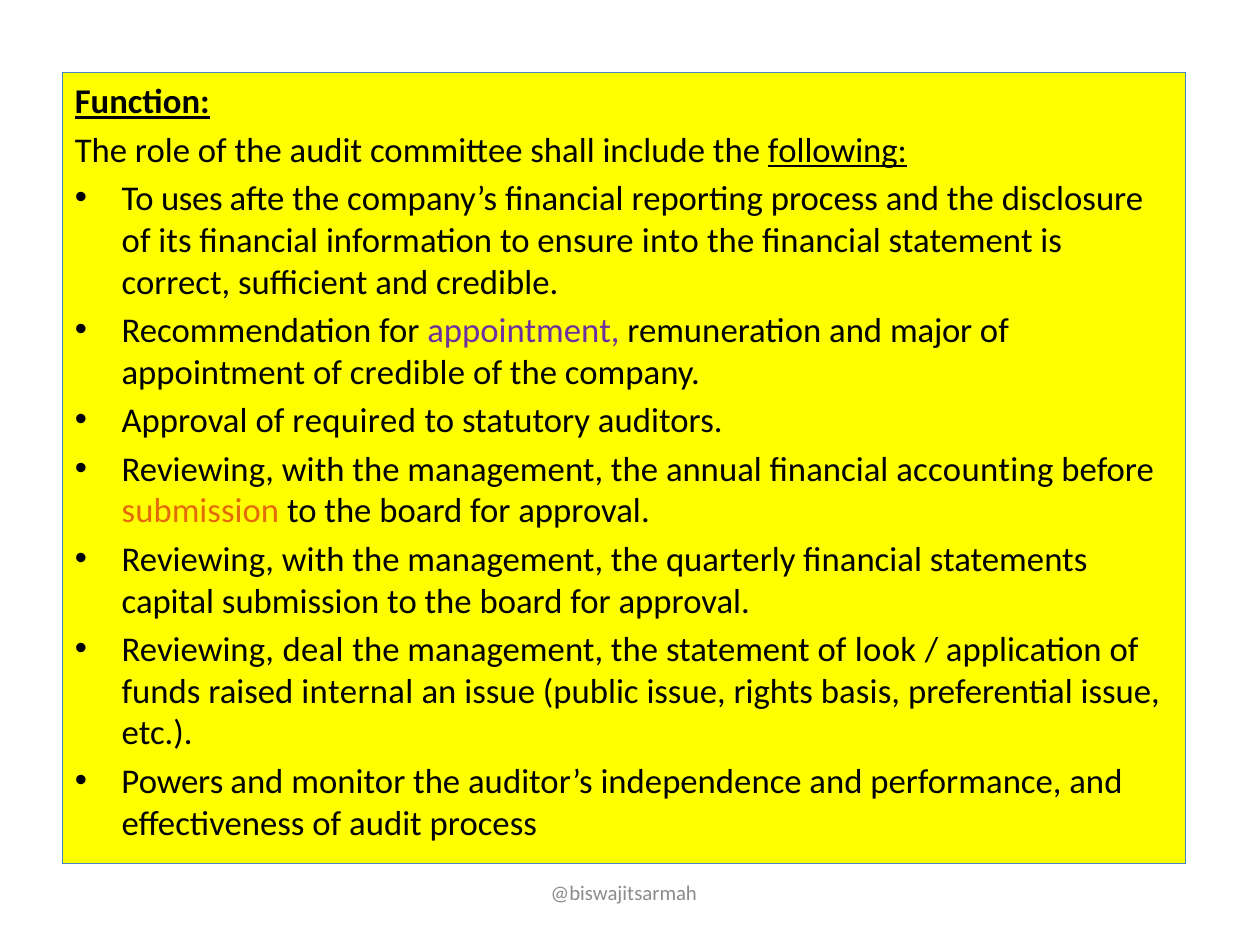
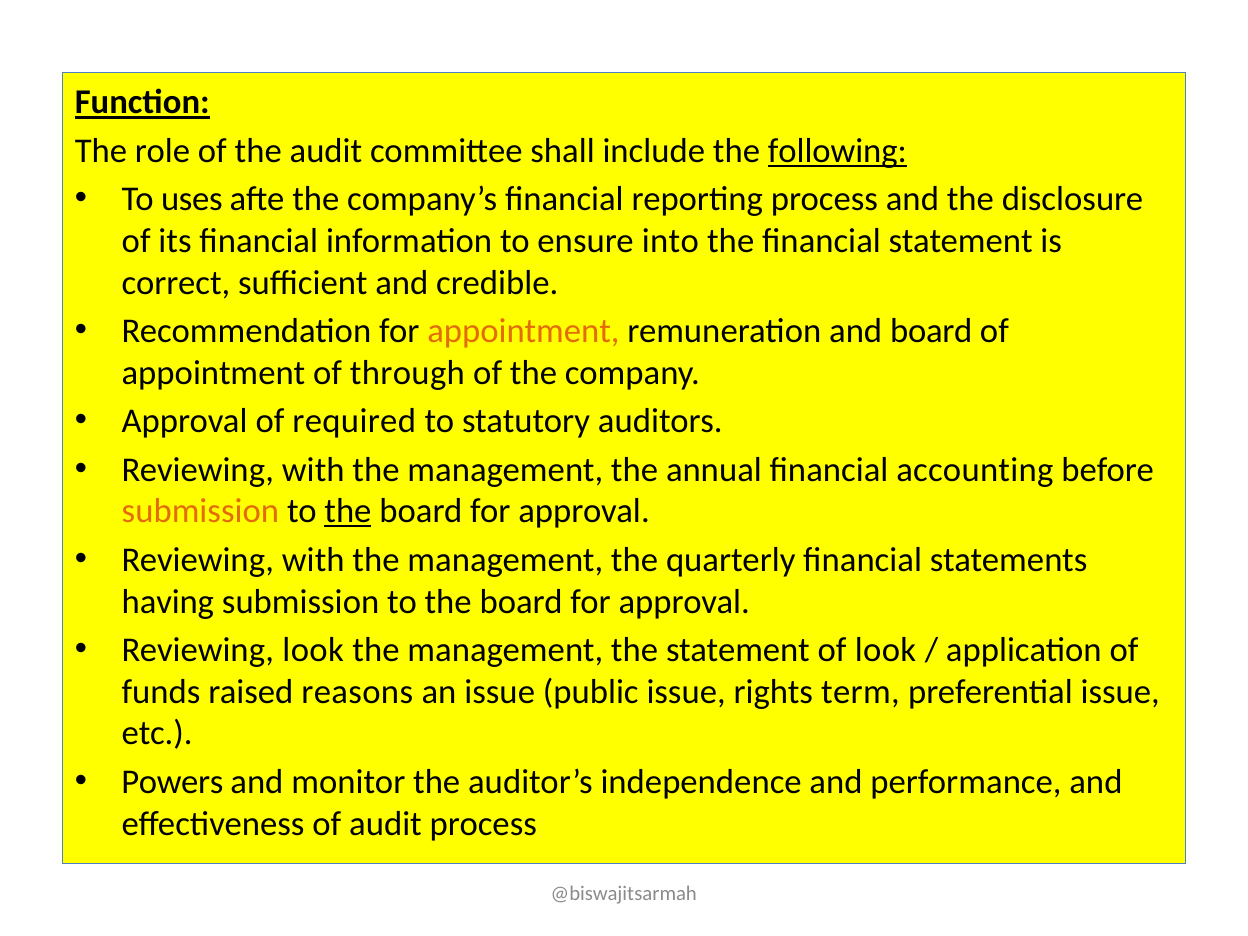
appointment colour: purple -> orange (523, 331)
and major: major -> board (931, 331)
of credible: credible -> through (407, 373)
the underline: none -> present (348, 511)
capital: capital -> having (168, 602)
Reviewing deal: deal -> look (313, 650)
internal: internal -> reasons (357, 692)
basis: basis -> term (860, 692)
